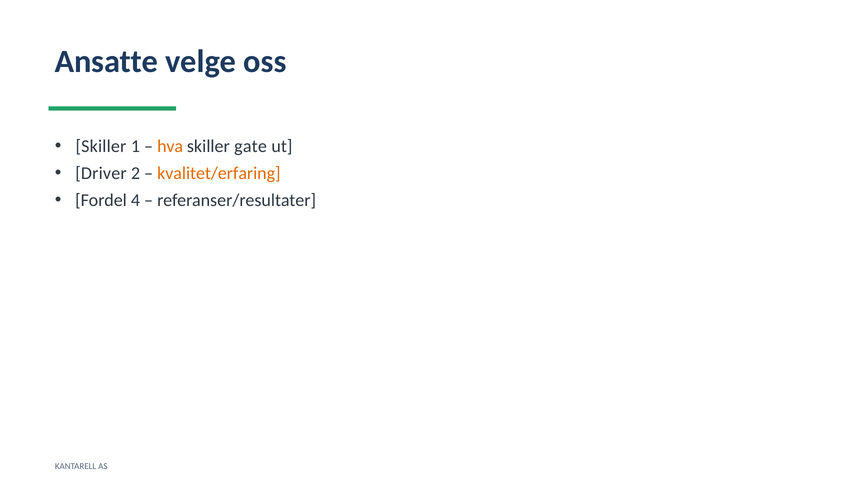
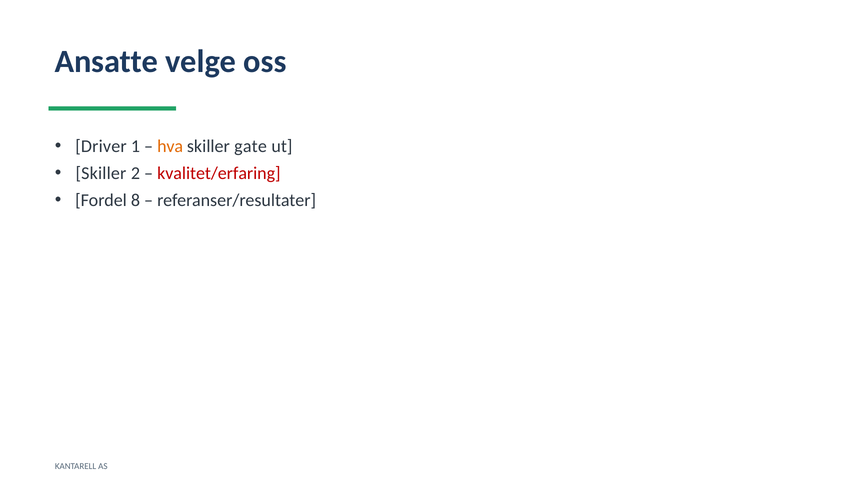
Skiller: Skiller -> Driver (101, 146)
Driver: Driver -> Skiller (101, 173)
kvalitet/erfaring colour: orange -> red (219, 173)
4: 4 -> 8 (135, 200)
